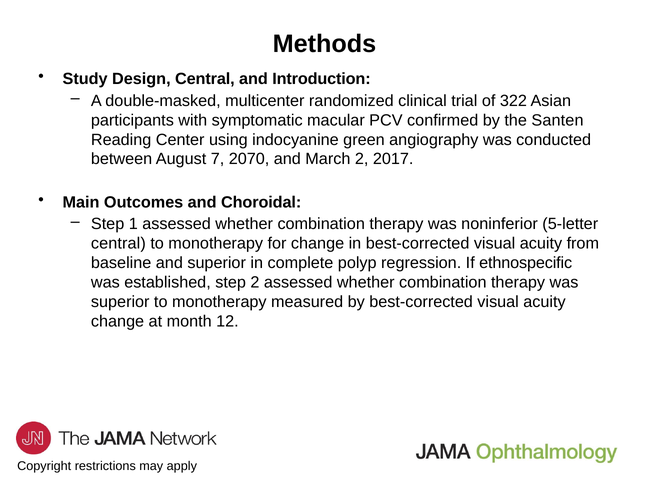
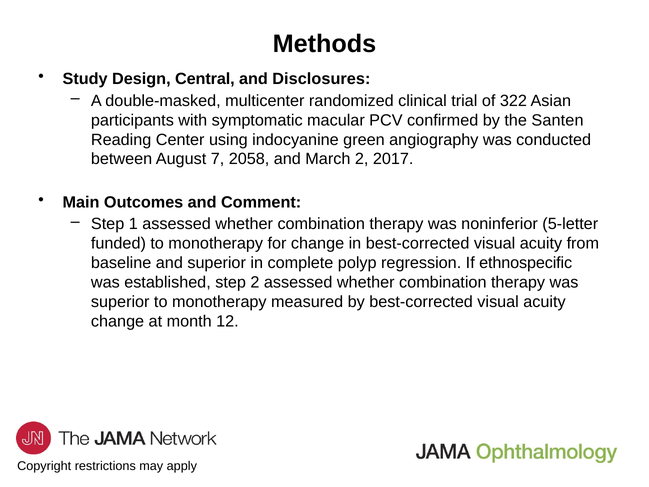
Introduction: Introduction -> Disclosures (321, 79)
2070: 2070 -> 2058 (249, 159)
Choroidal: Choroidal -> Comment (261, 202)
central: central -> funded (118, 243)
